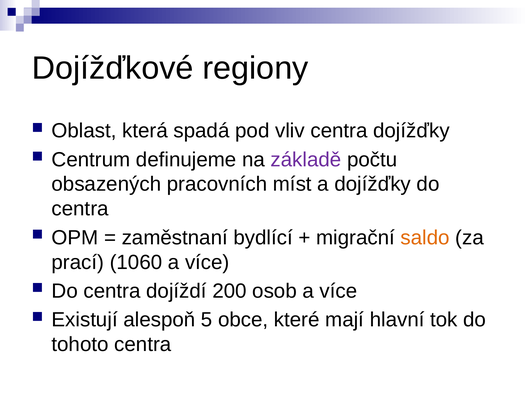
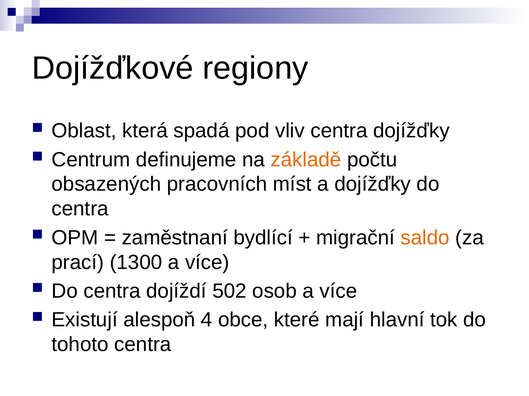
základě colour: purple -> orange (306, 160)
1060: 1060 -> 1300 (136, 263)
200: 200 -> 502 (230, 292)
5: 5 -> 4 (207, 320)
